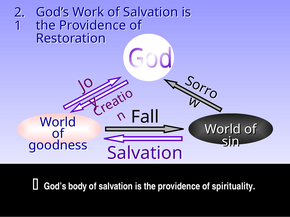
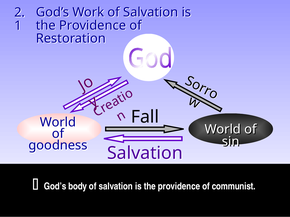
spirituality: spirituality -> communist (234, 187)
